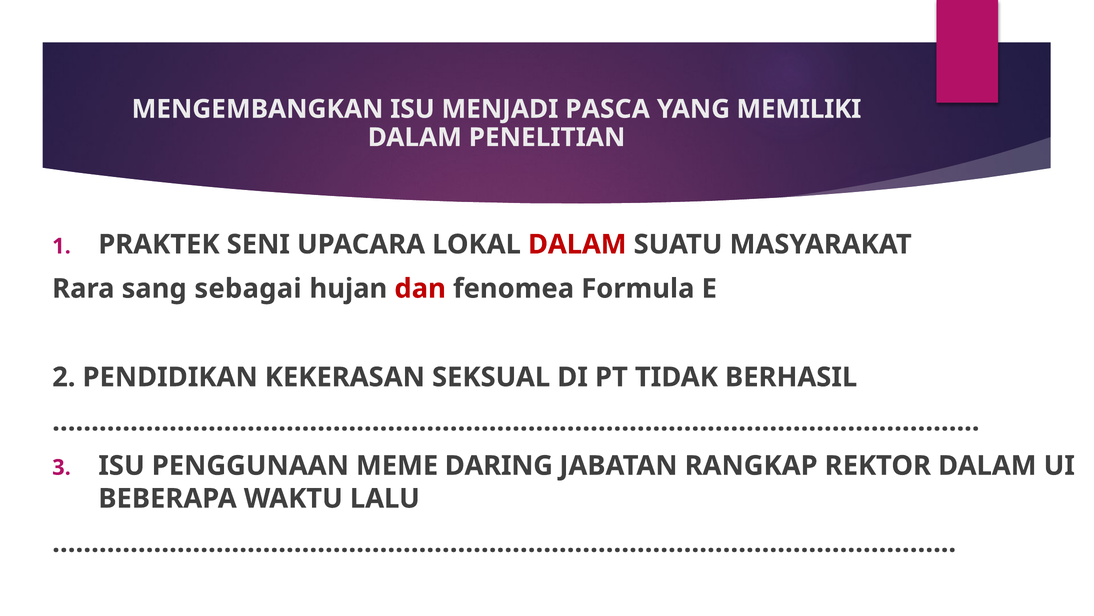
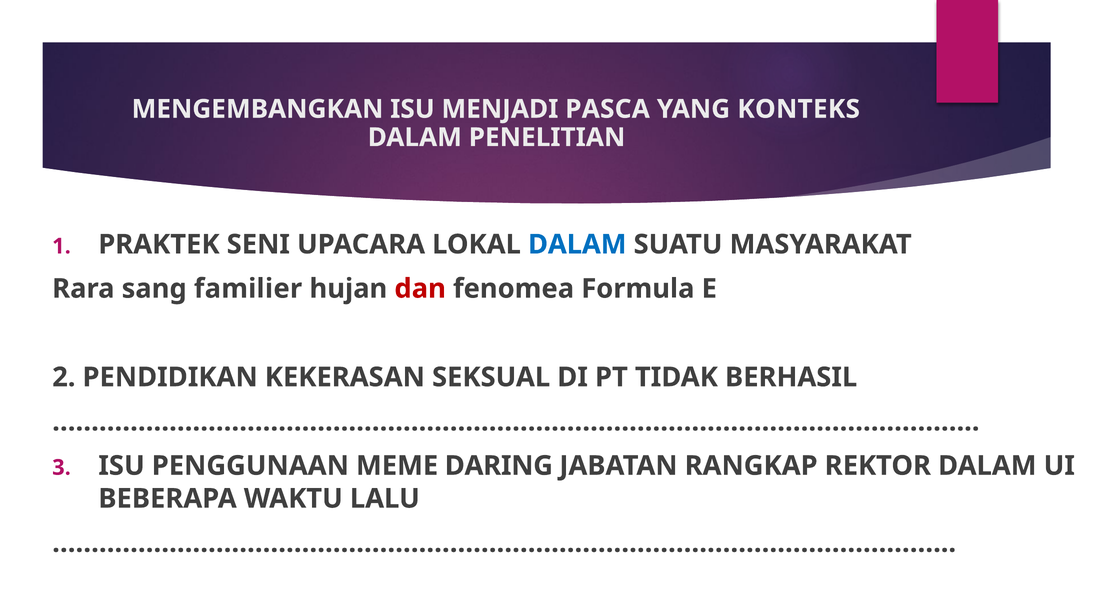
MEMILIKI: MEMILIKI -> KONTEKS (799, 109)
DALAM colour: red -> blue (577, 244)
sebagai: sebagai -> familier (248, 288)
